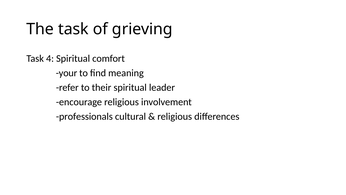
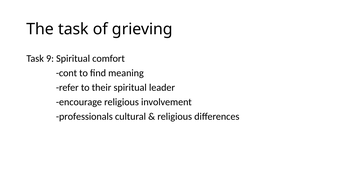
4: 4 -> 9 (50, 58)
your: your -> cont (66, 73)
